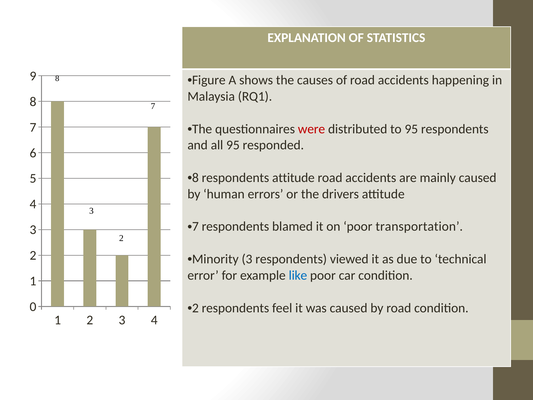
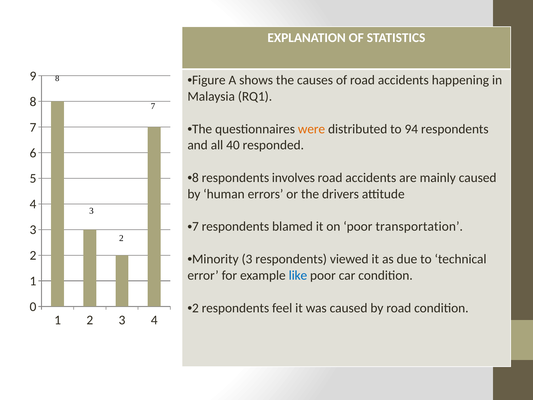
were colour: red -> orange (312, 129)
to 95: 95 -> 94 (411, 129)
all 95: 95 -> 40 (233, 145)
respondents attitude: attitude -> involves (293, 178)
